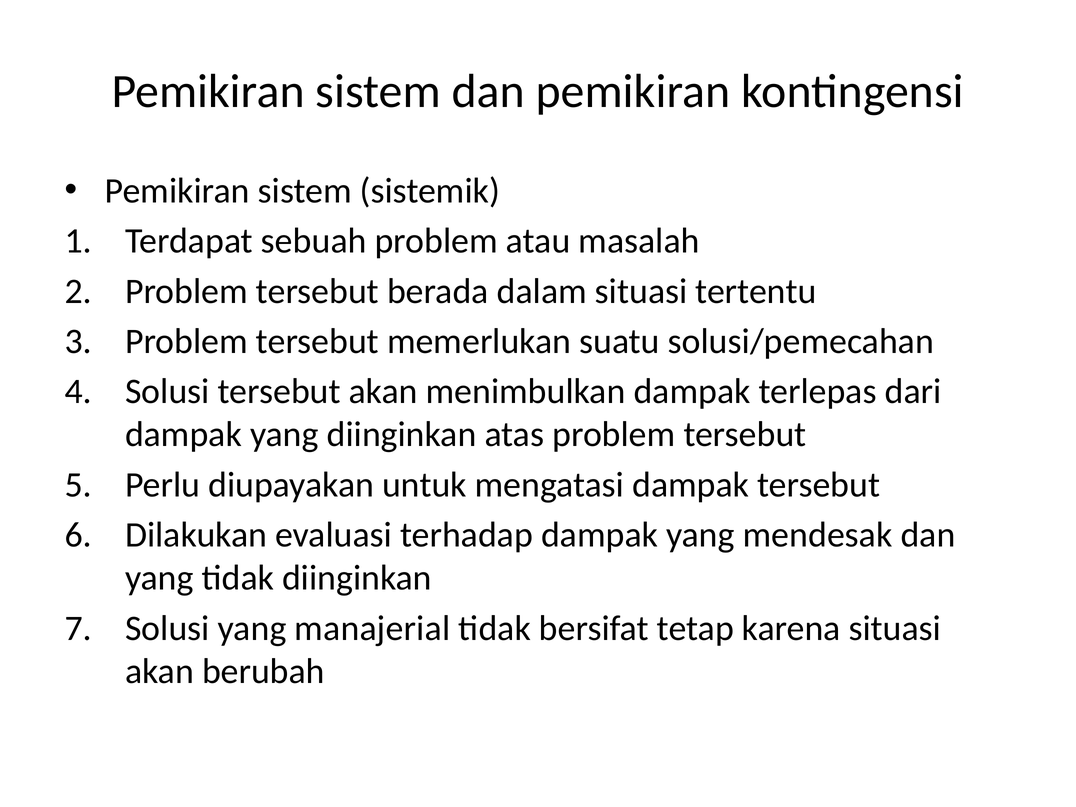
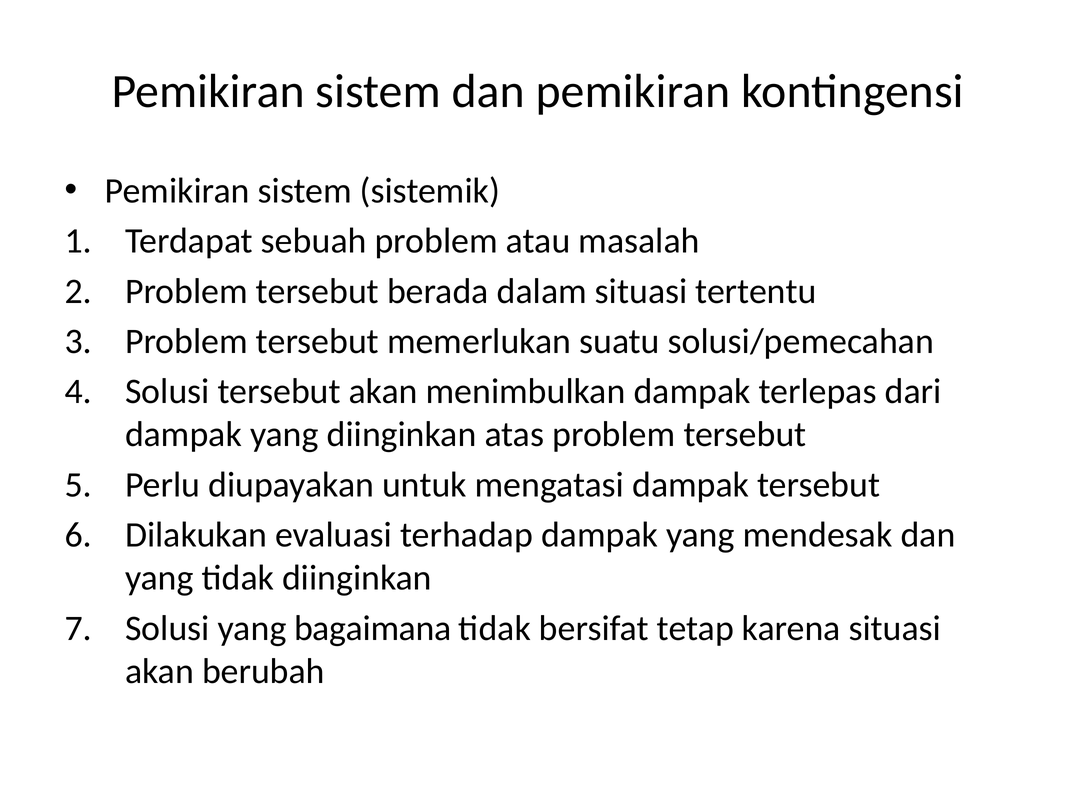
manajerial: manajerial -> bagaimana (373, 628)
